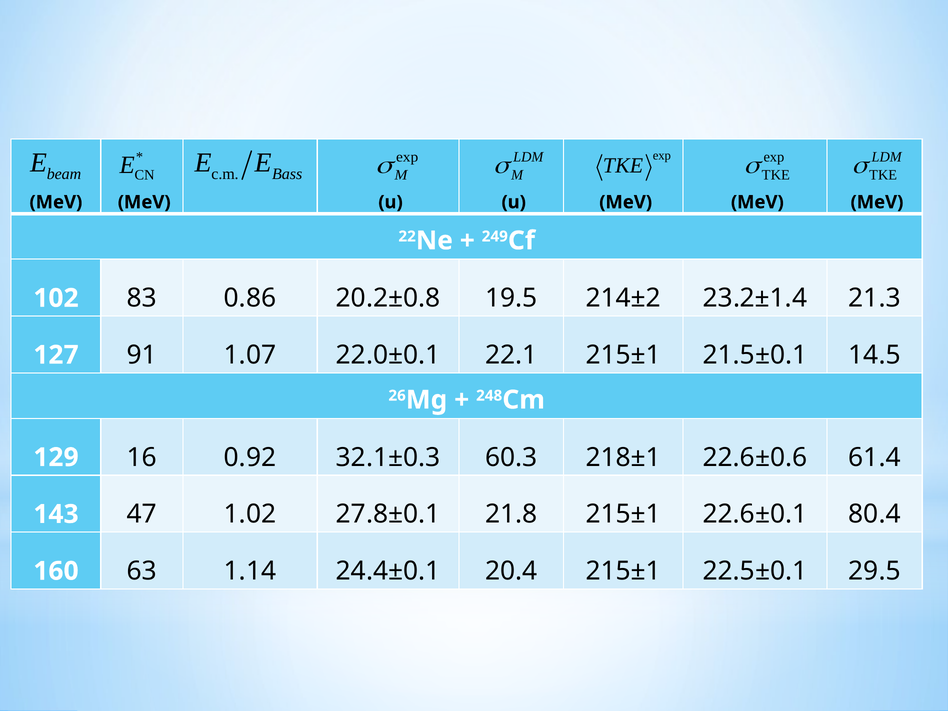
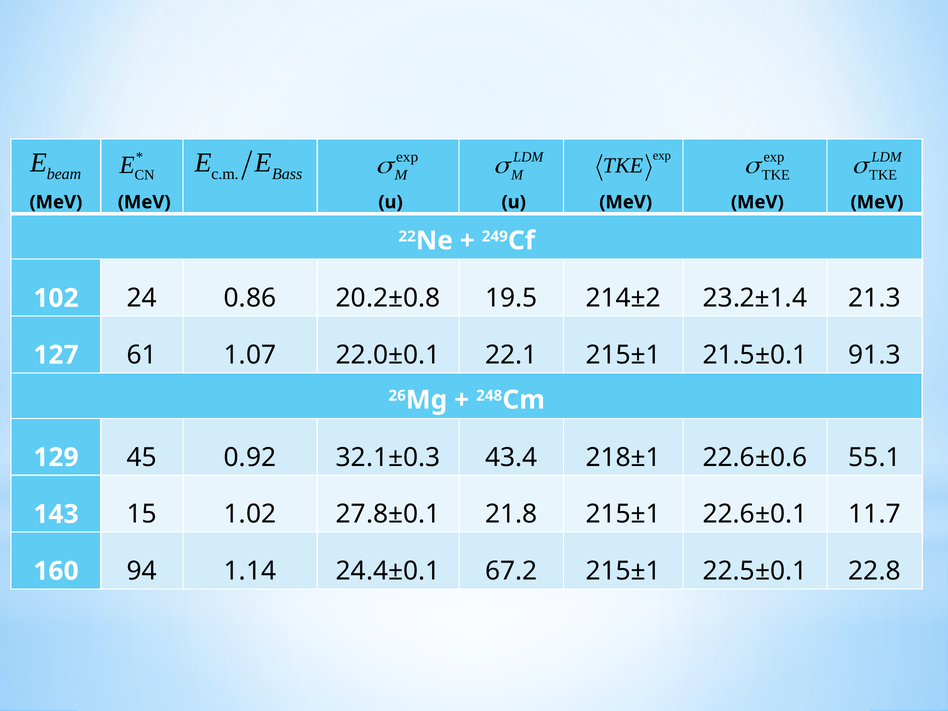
83: 83 -> 24 (142, 298)
91: 91 -> 61 (142, 355)
14.5: 14.5 -> 91.3 (875, 355)
16: 16 -> 45 (142, 457)
60.3: 60.3 -> 43.4 (511, 457)
61.4: 61.4 -> 55.1 (875, 457)
47: 47 -> 15 (142, 514)
80.4: 80.4 -> 11.7 (875, 514)
63: 63 -> 94 (142, 571)
20.4: 20.4 -> 67.2 (511, 571)
29.5: 29.5 -> 22.8 (875, 571)
